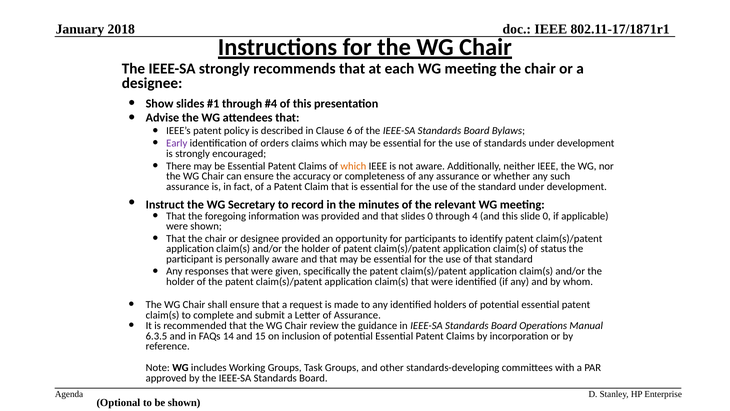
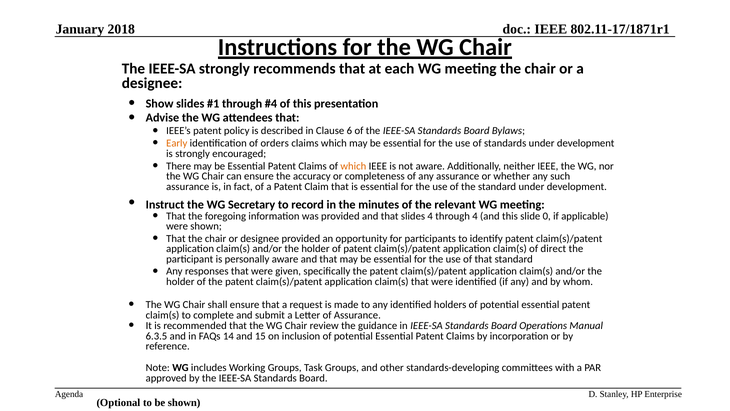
Early colour: purple -> orange (177, 143)
slides 0: 0 -> 4 (430, 216)
status: status -> direct (553, 249)
